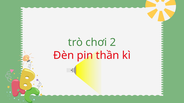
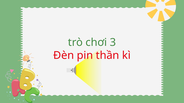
2: 2 -> 3 (113, 43)
